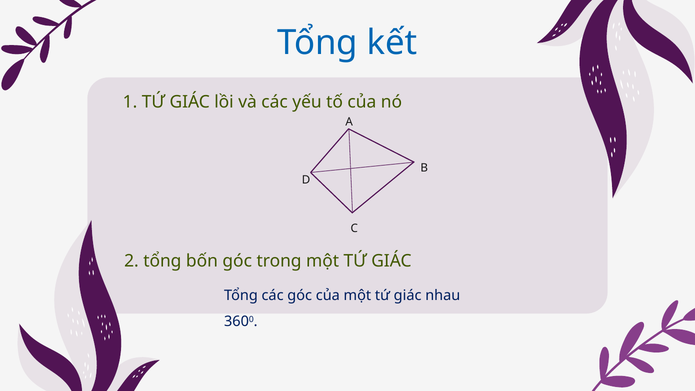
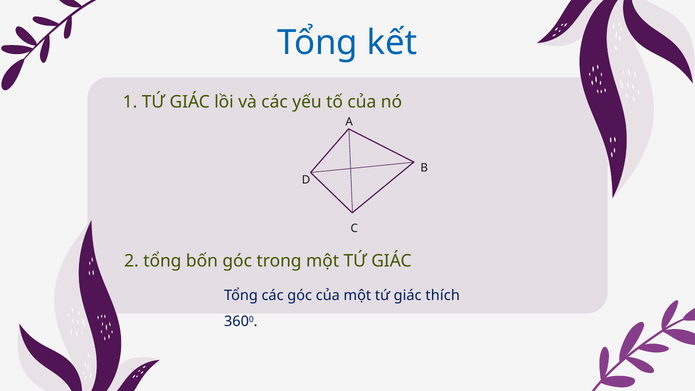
nhau: nhau -> thích (443, 296)
